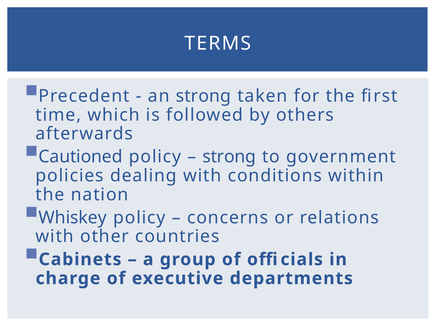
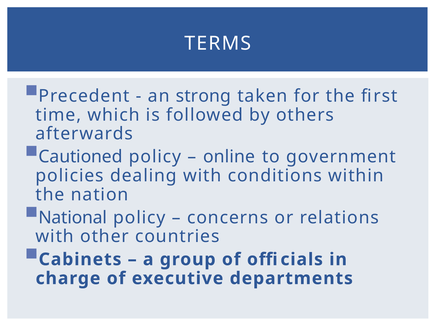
strong: strong -> online (229, 157)
Whiskey: Whiskey -> National (73, 218)
